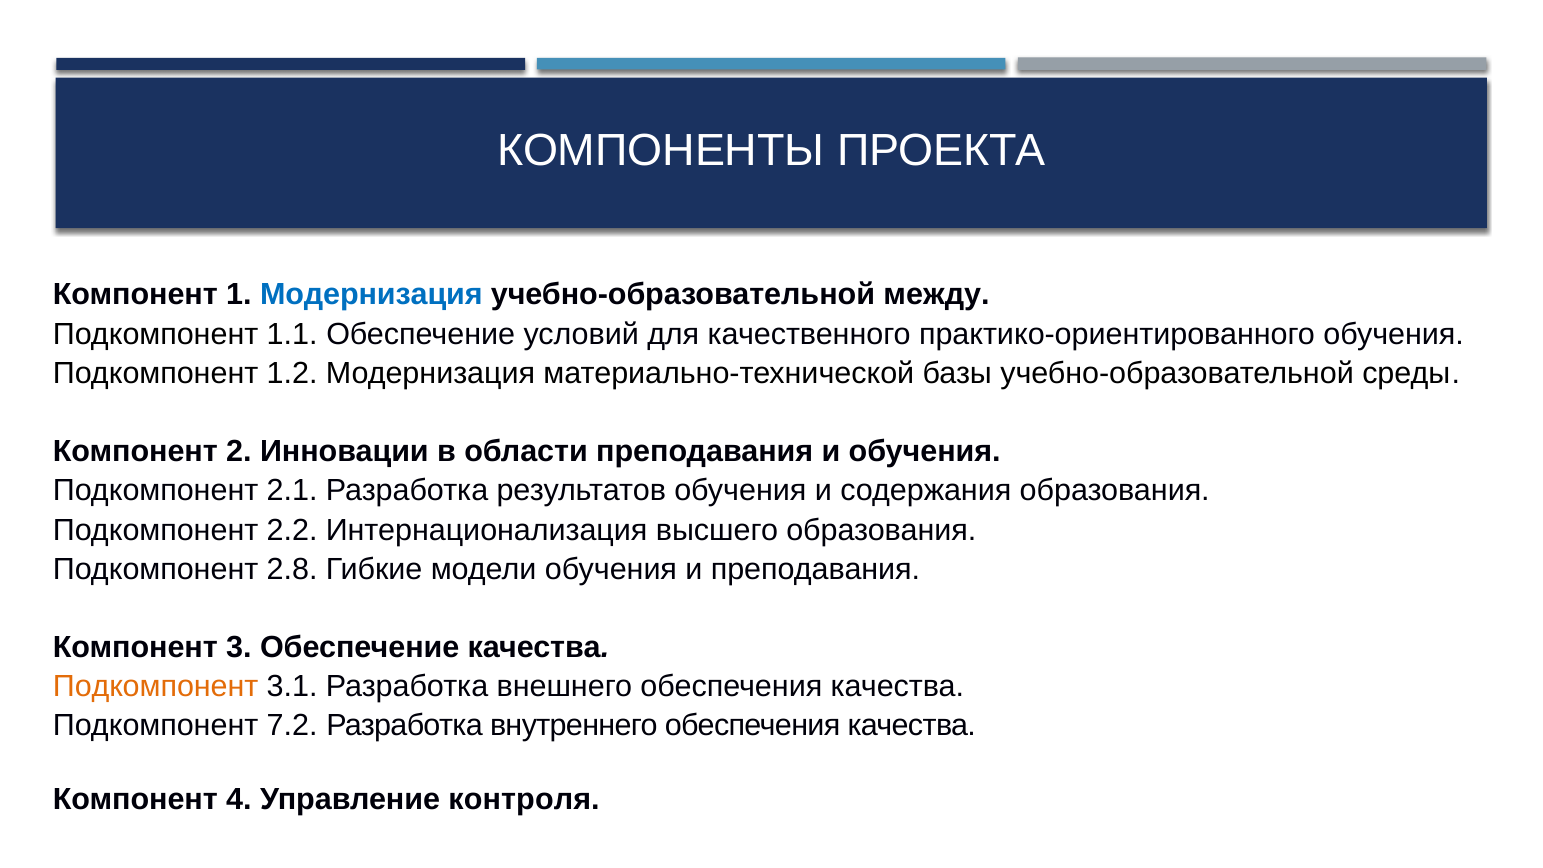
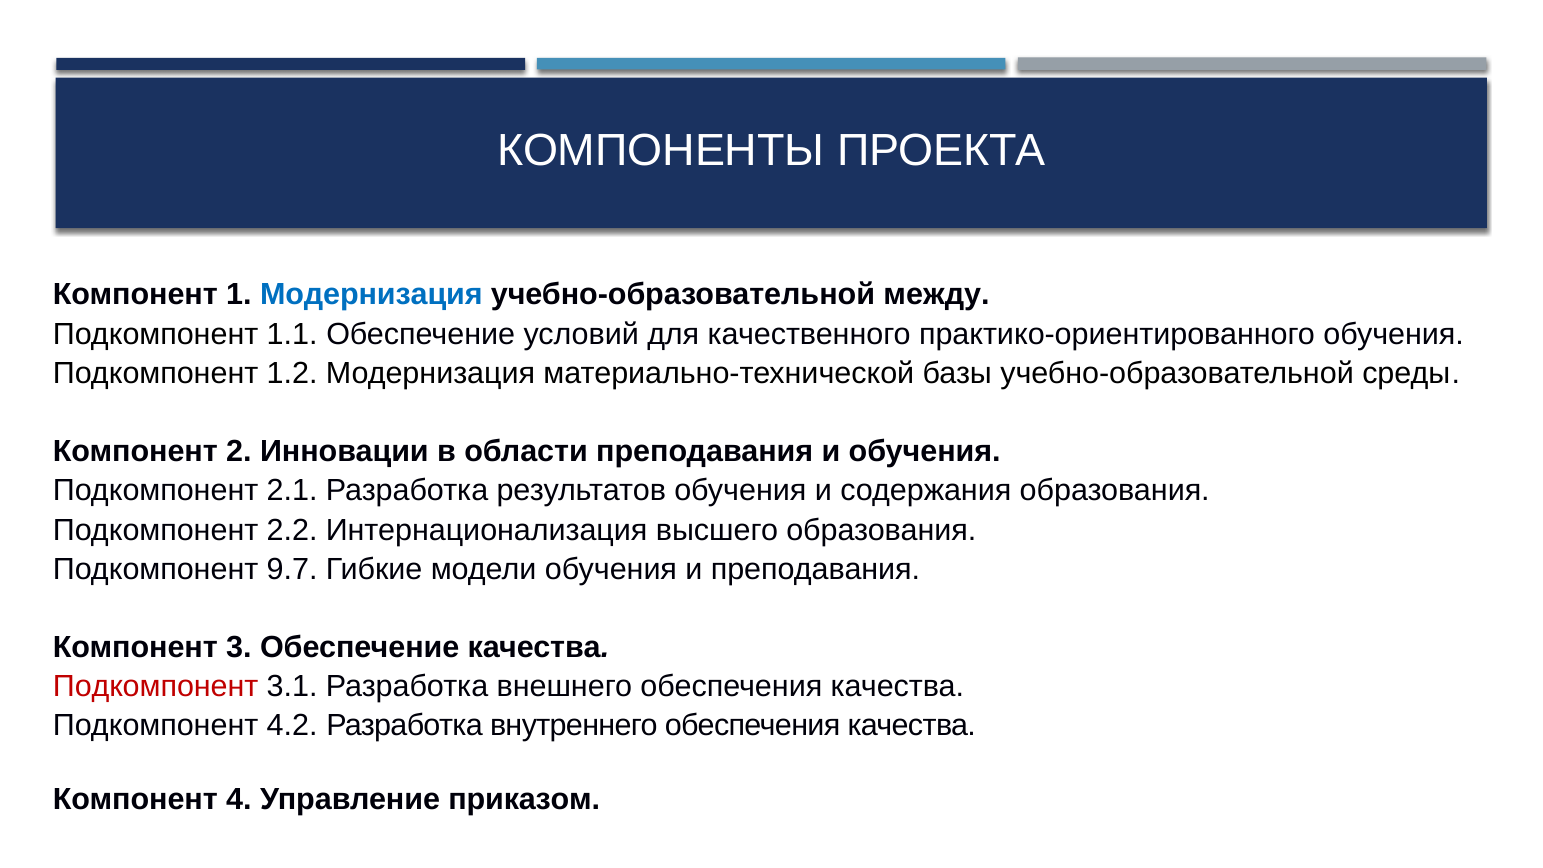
2.8: 2.8 -> 9.7 (292, 569)
Подкомпонент colour: orange -> red (156, 687)
7.2: 7.2 -> 4.2 (292, 726)
контроля: контроля -> приказом (524, 799)
